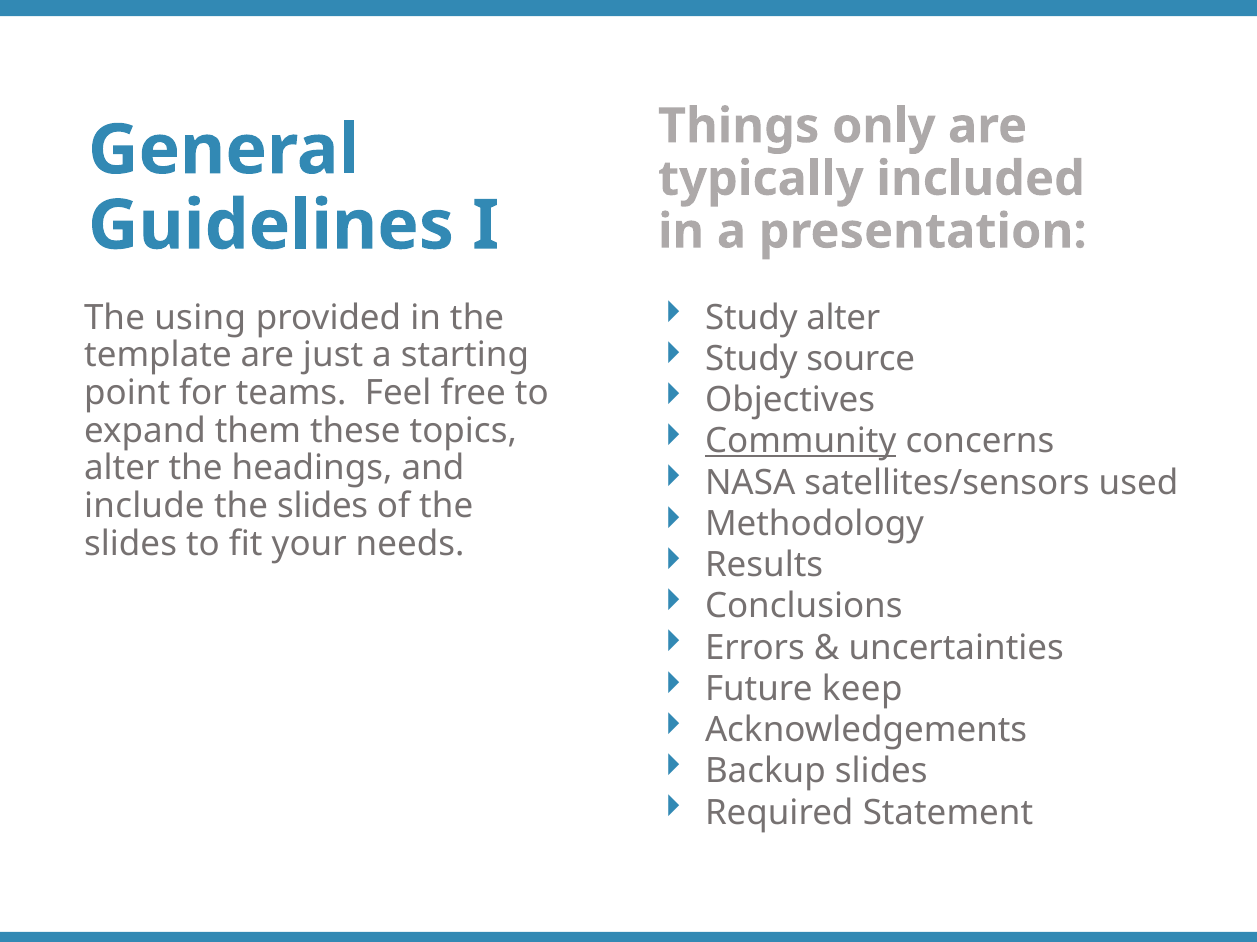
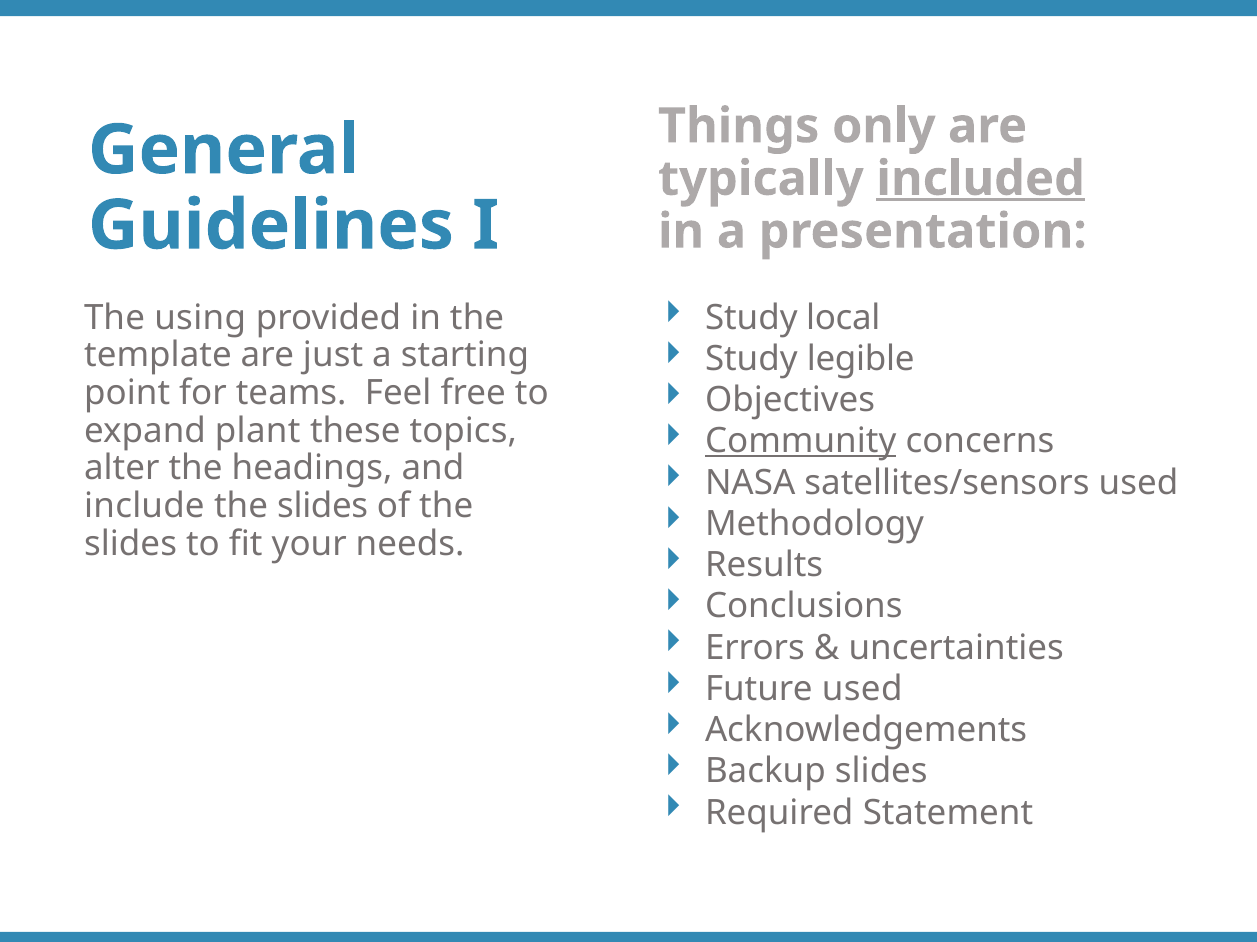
included underline: none -> present (981, 179)
Study alter: alter -> local (843, 318)
source: source -> legible (861, 359)
them: them -> plant (258, 431)
Future keep: keep -> used (862, 689)
